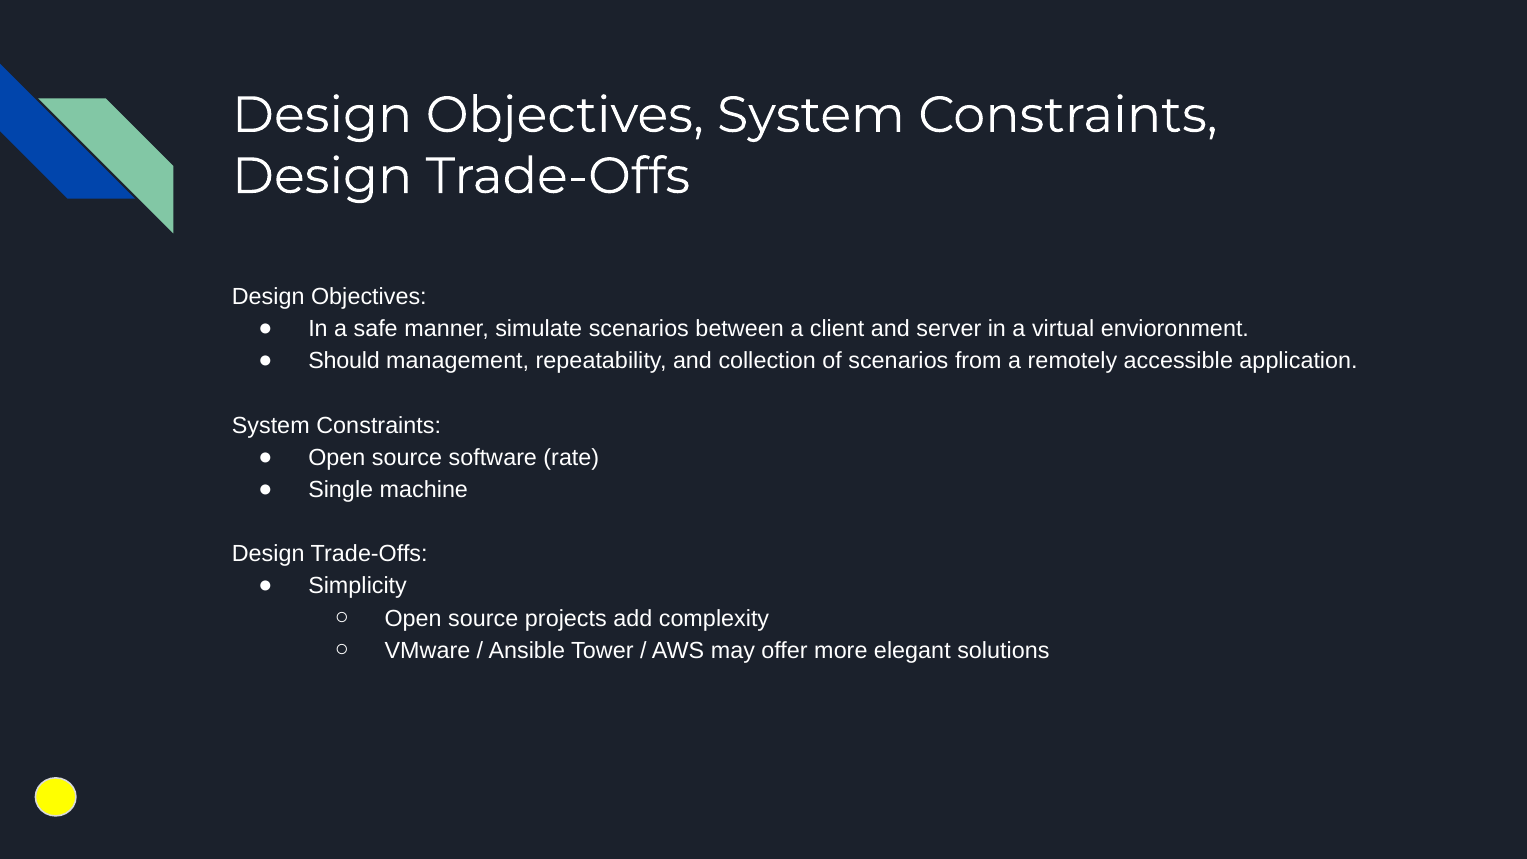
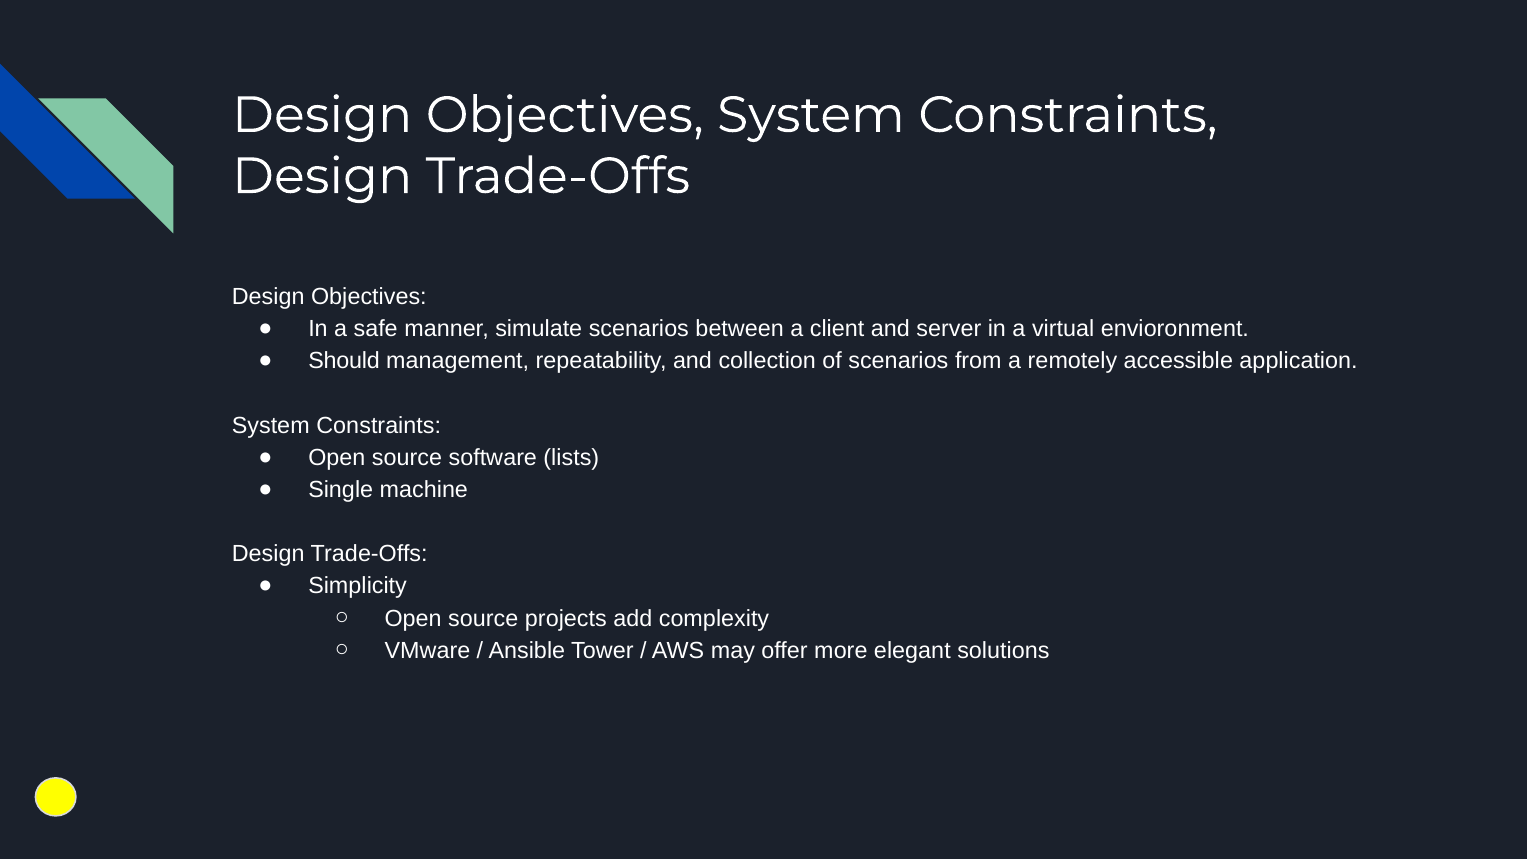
rate: rate -> lists (571, 458)
